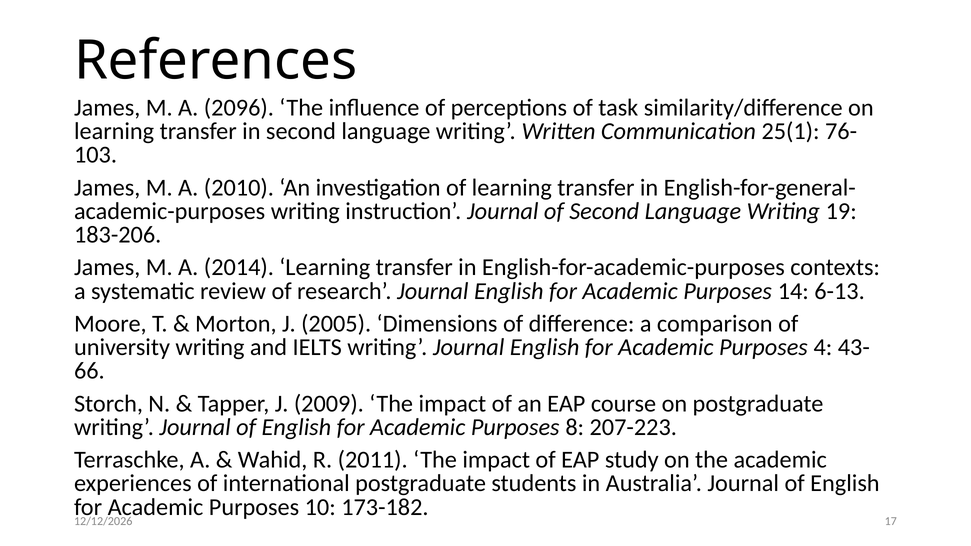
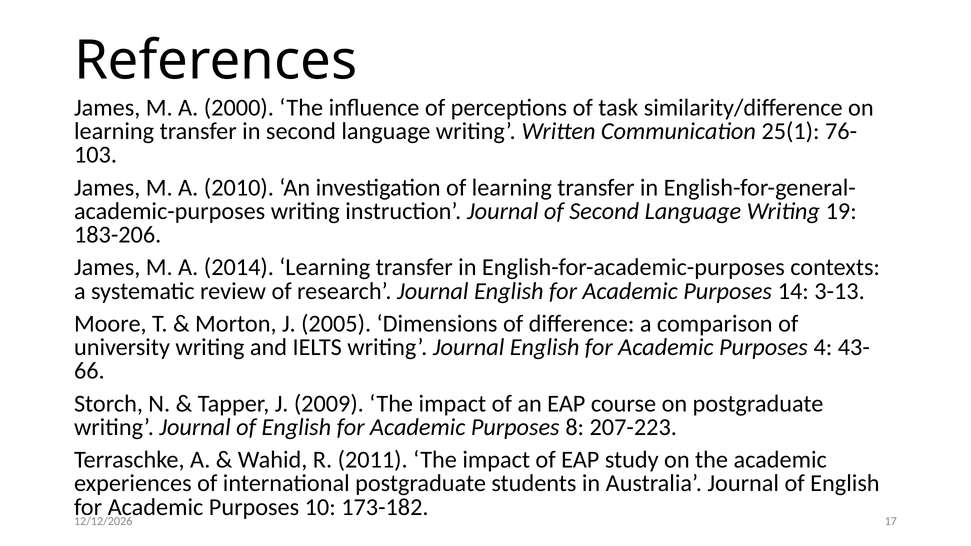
2096: 2096 -> 2000 (239, 108)
6-13: 6-13 -> 3-13 (840, 291)
